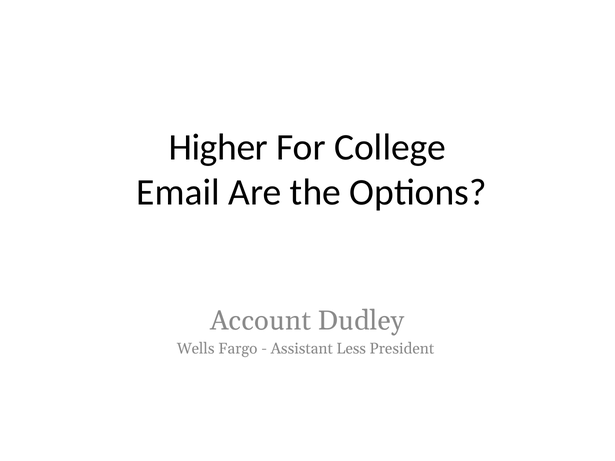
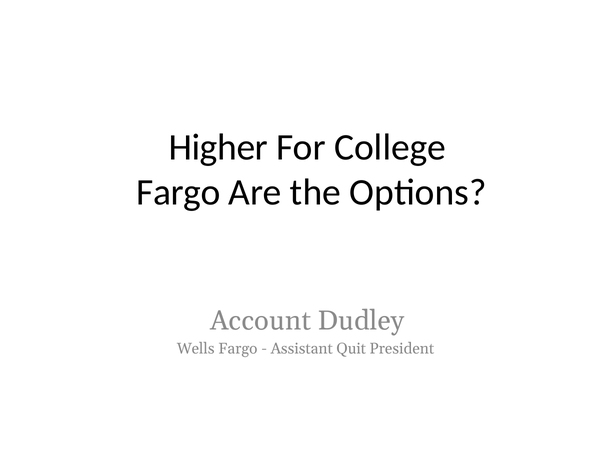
Email: Email -> Fargo (178, 192)
Less: Less -> Quit (351, 349)
